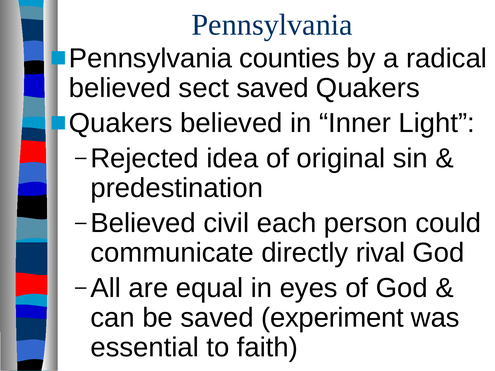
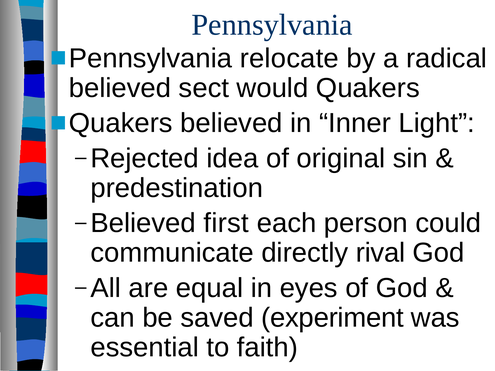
counties: counties -> relocate (289, 58)
sect saved: saved -> would (272, 88)
civil: civil -> first (226, 223)
